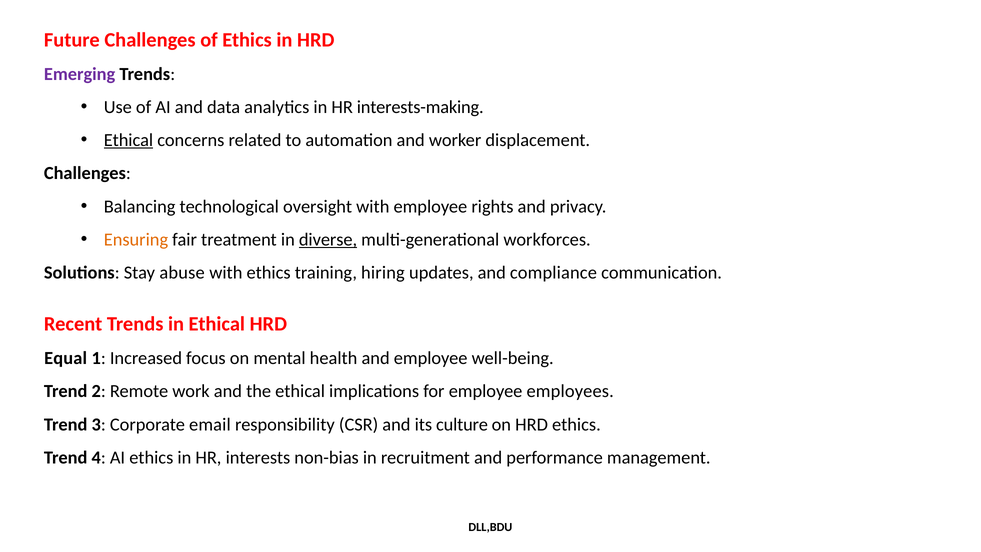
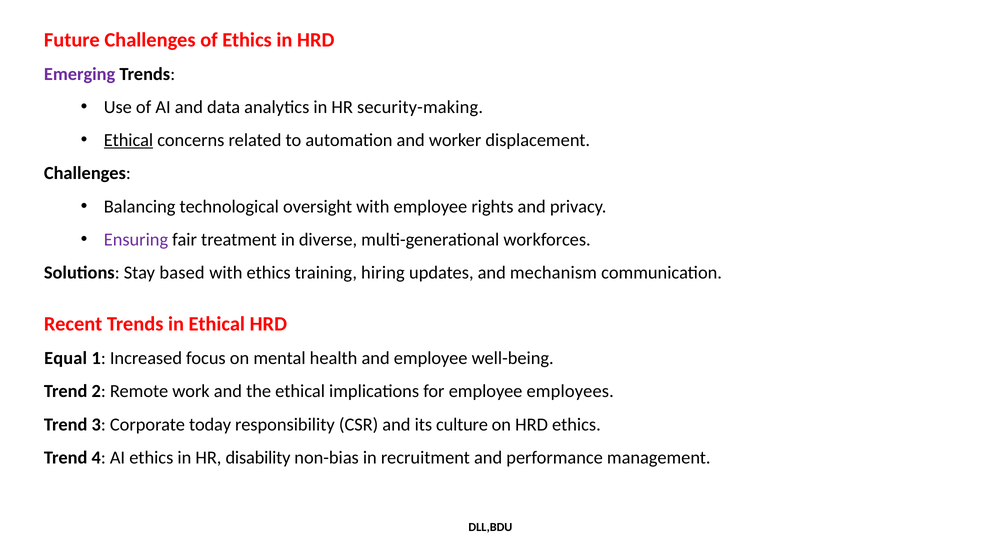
interests-making: interests-making -> security-making (420, 107)
Ensuring colour: orange -> purple (136, 240)
diverse underline: present -> none (328, 240)
abuse: abuse -> based (182, 273)
compliance: compliance -> mechanism (553, 273)
email: email -> today (210, 424)
interests: interests -> disability (258, 457)
